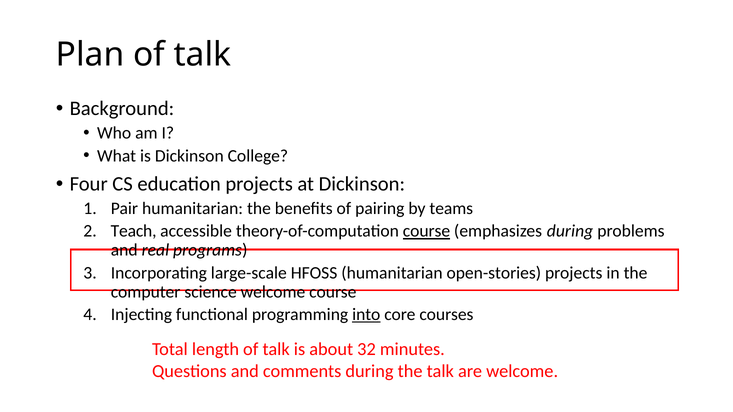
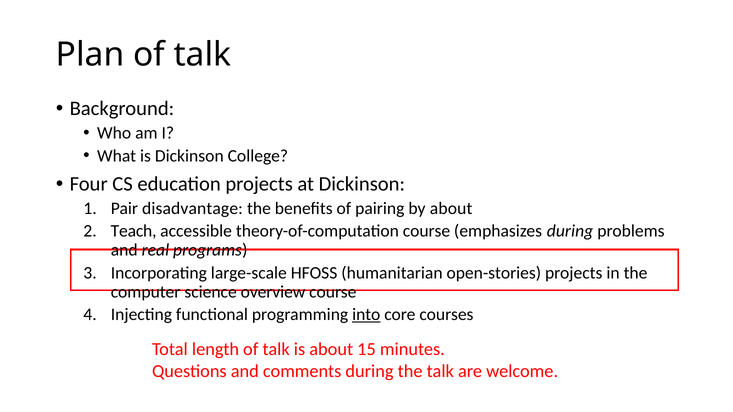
Pair humanitarian: humanitarian -> disadvantage (192, 209)
by teams: teams -> about (451, 209)
course underline: present -> none (426, 231)
science welcome: welcome -> overview (273, 292)
32: 32 -> 15 (367, 349)
